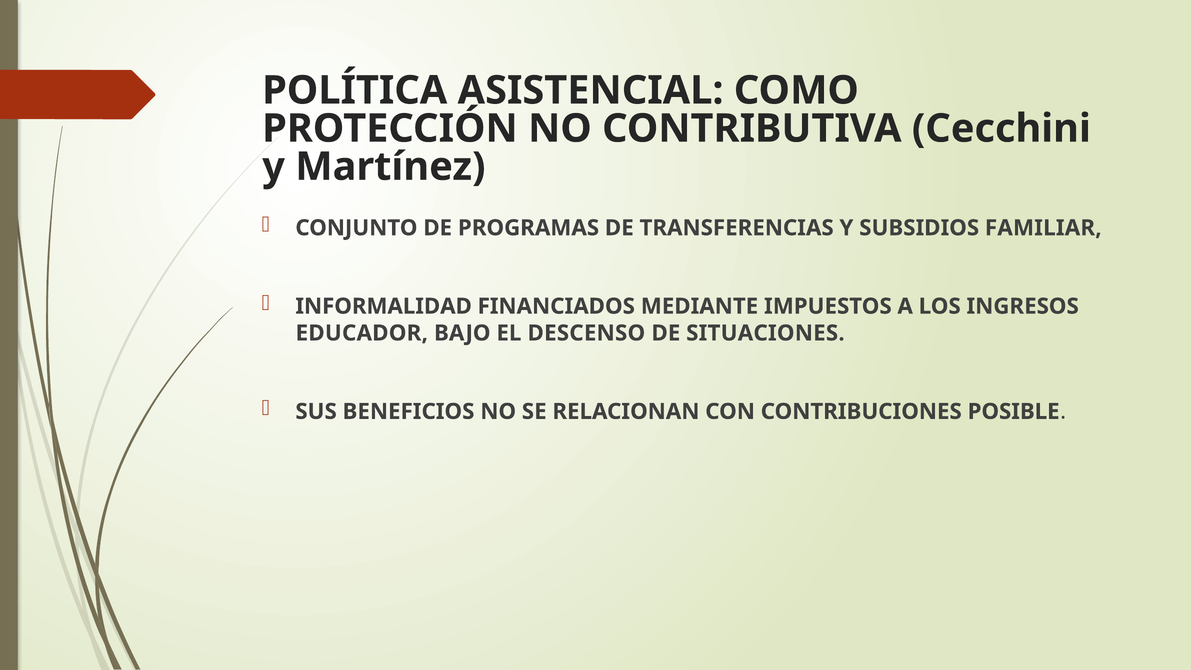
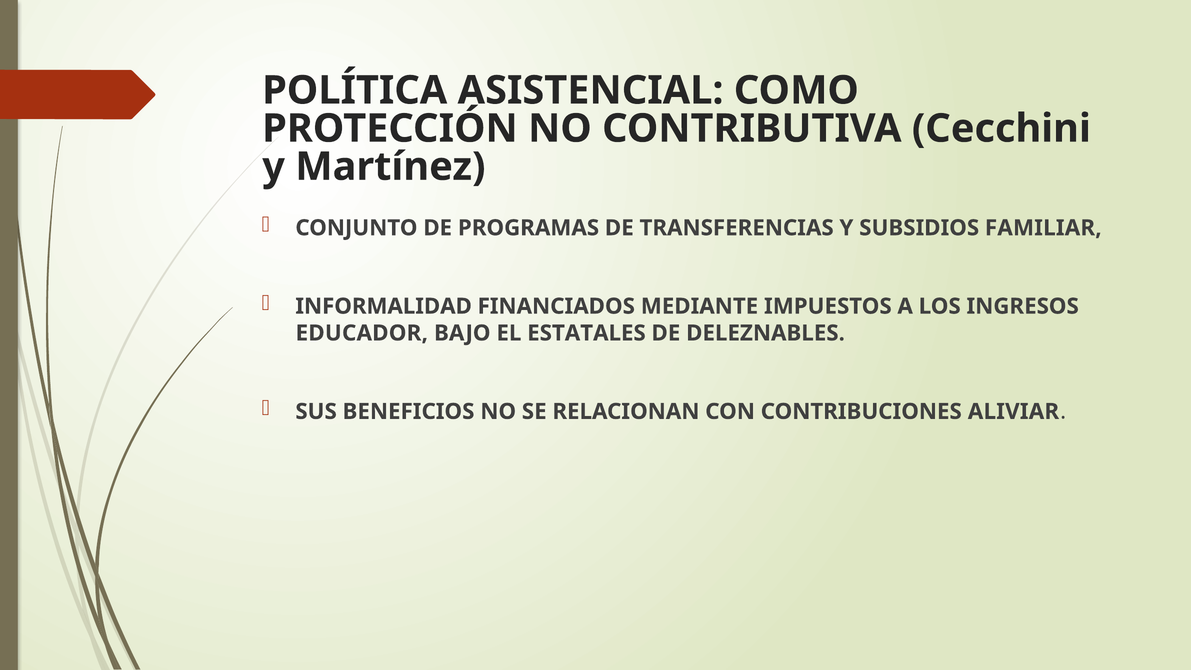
DESCENSO: DESCENSO -> ESTATALES (586, 333)
SITUACIONES: SITUACIONES -> DELEZNABLES (765, 333)
POSIBLE: POSIBLE -> ALIVIAR (1013, 412)
